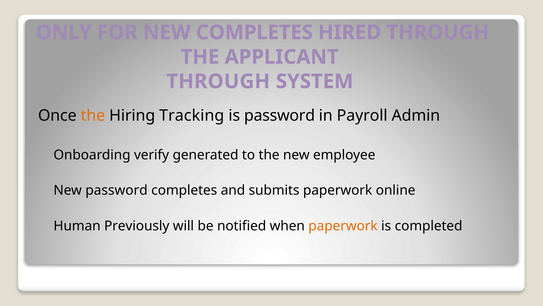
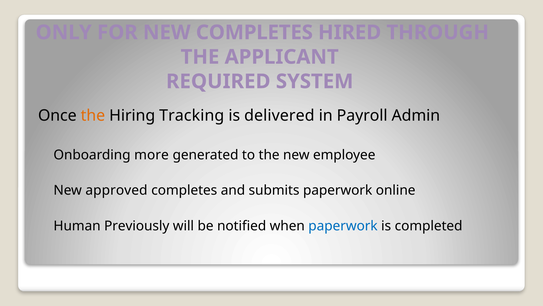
THROUGH: THROUGH -> REQUIRED (218, 81)
is password: password -> delivered (279, 115)
verify: verify -> more (151, 155)
New password: password -> approved (116, 190)
paperwork colour: orange -> blue (343, 225)
